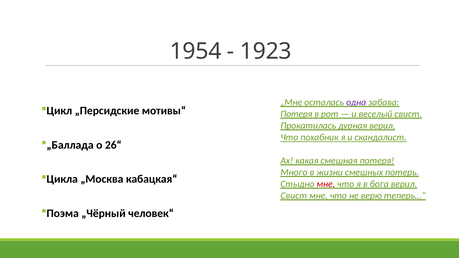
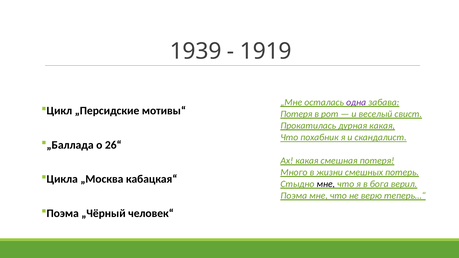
1954: 1954 -> 1939 (196, 51)
1923: 1923 -> 1919 (266, 51)
дурная верил: верил -> какая (382, 126)
мне colour: red -> black (326, 184)
Свист: Свист -> Поэма (294, 196)
